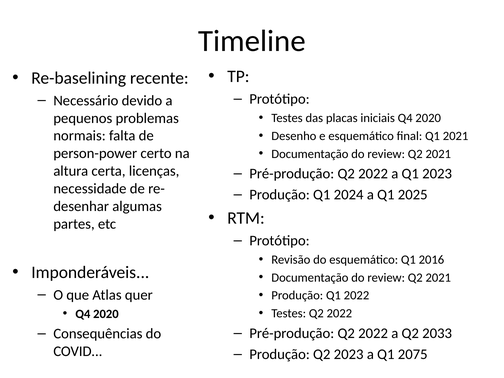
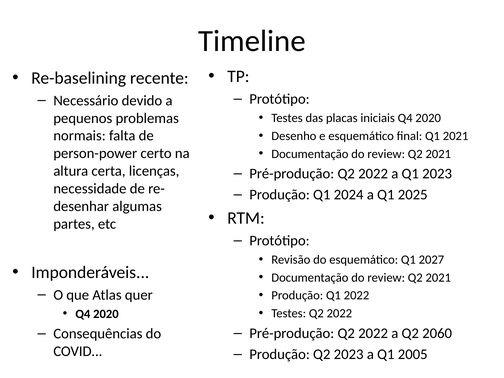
2016: 2016 -> 2027 (431, 260)
2033: 2033 -> 2060 (437, 333)
2075: 2075 -> 2005 (413, 354)
